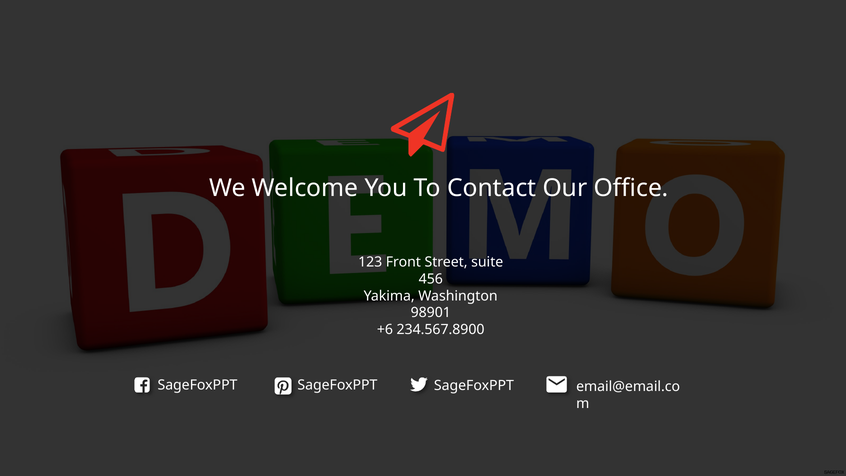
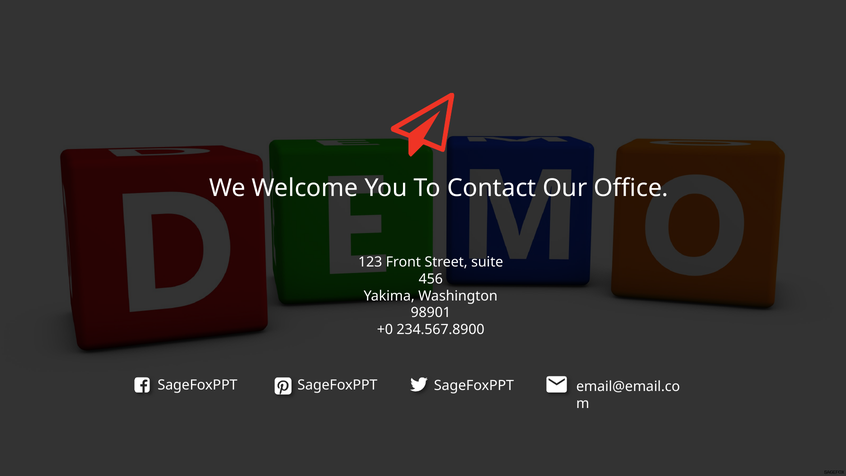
+6: +6 -> +0 (385, 330)
